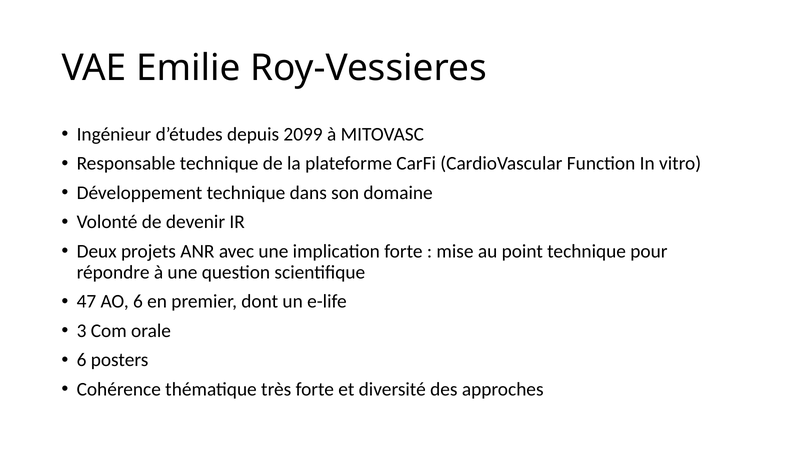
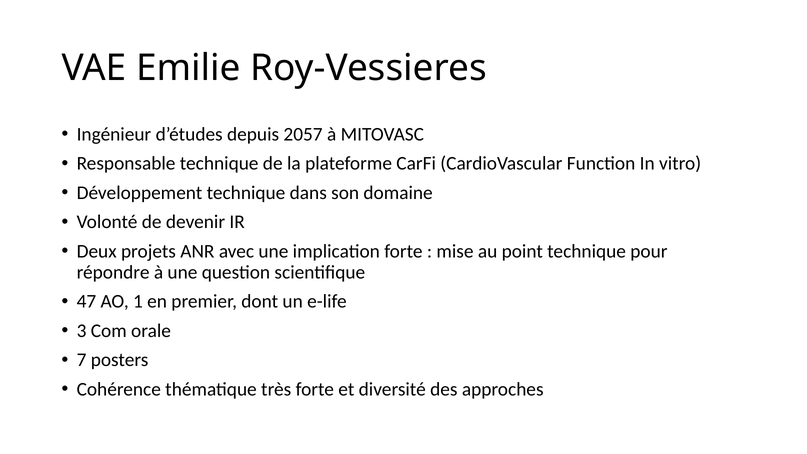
2099: 2099 -> 2057 (303, 134)
AO 6: 6 -> 1 (138, 301)
6: 6 -> 7 (82, 360)
